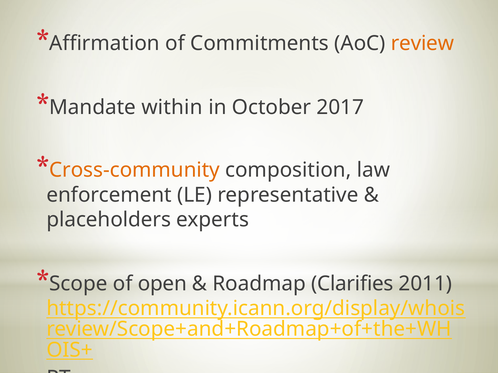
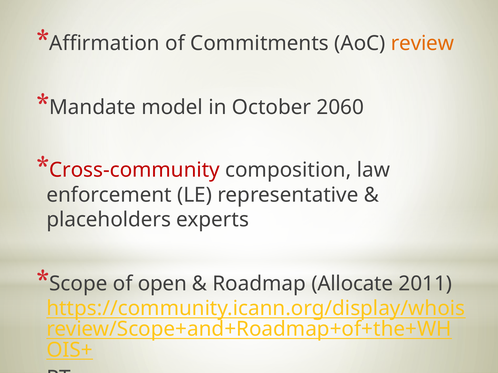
within: within -> model (172, 107)
2017: 2017 -> 2060 (340, 107)
Cross-community colour: orange -> red (135, 170)
Clarifies: Clarifies -> Allocate (352, 284)
